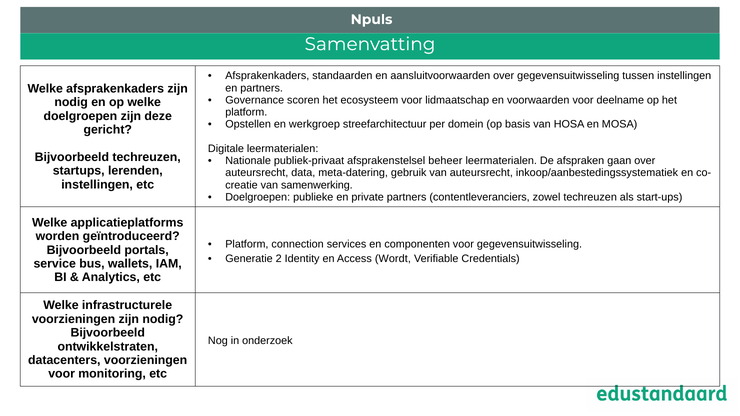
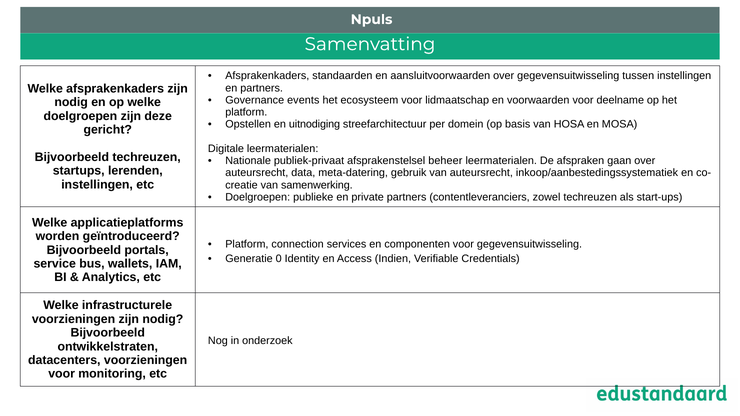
scoren: scoren -> events (303, 100)
werkgroep: werkgroep -> uitnodiging (315, 124)
2: 2 -> 0 (279, 259)
Wordt: Wordt -> Indien (393, 259)
